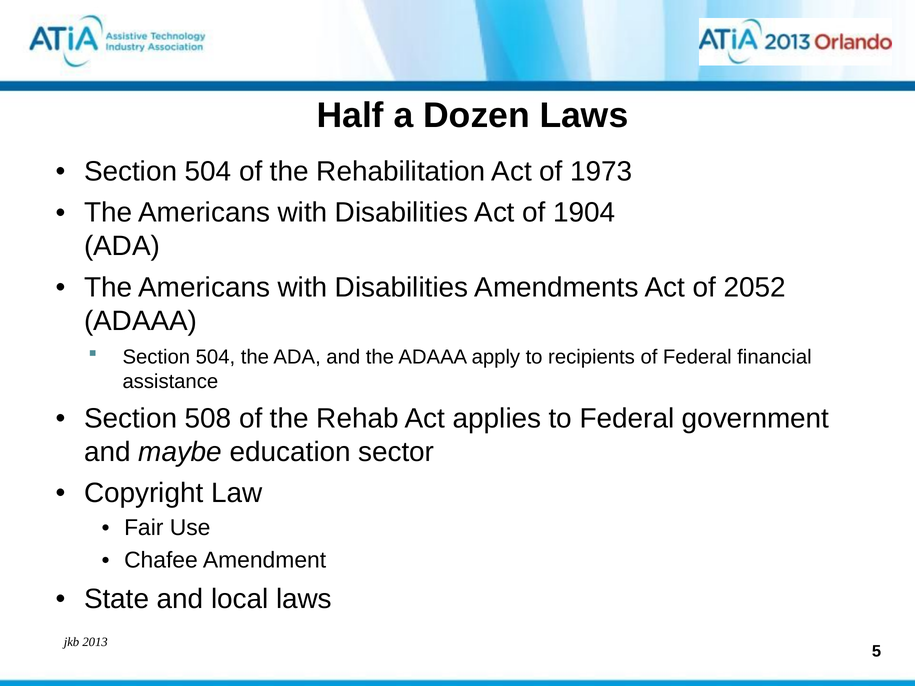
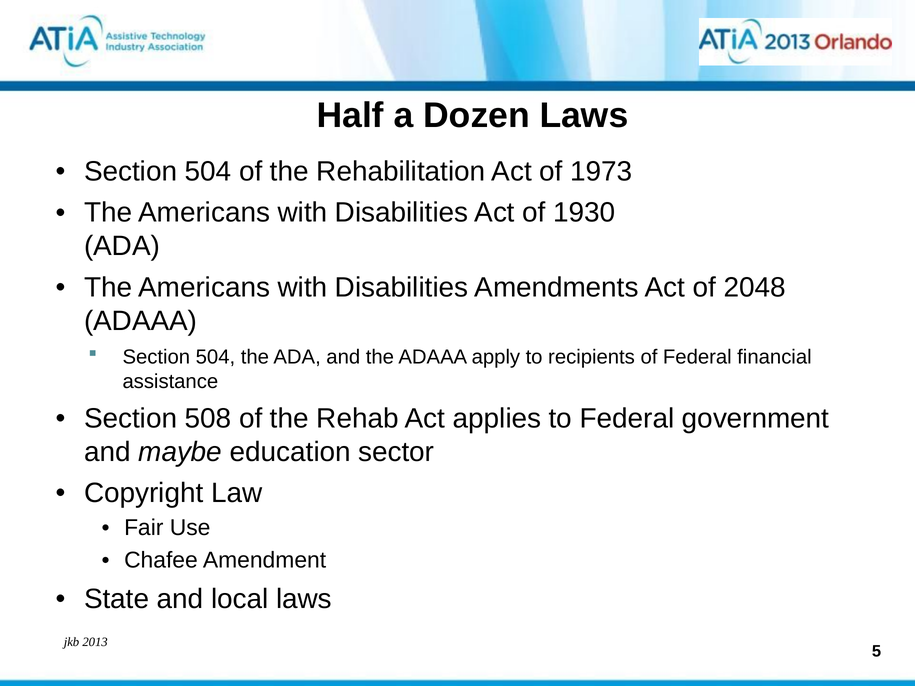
1904: 1904 -> 1930 (584, 213)
2052: 2052 -> 2048 (755, 288)
